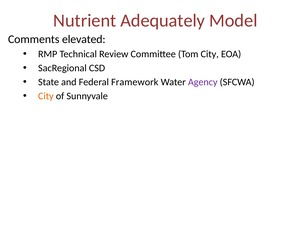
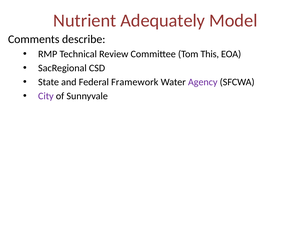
elevated: elevated -> describe (84, 39)
Tom City: City -> This (210, 54)
City colour: orange -> purple (46, 96)
